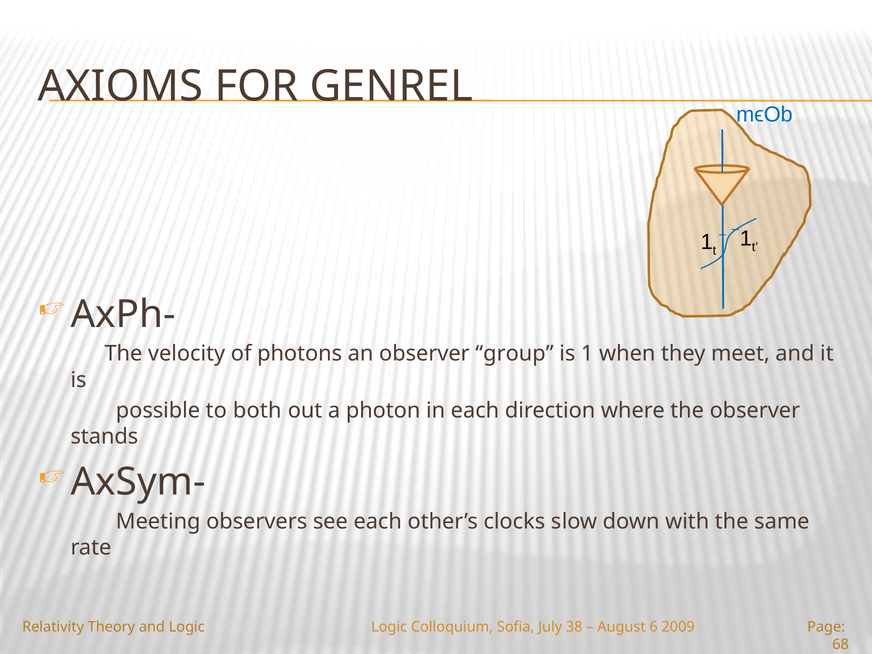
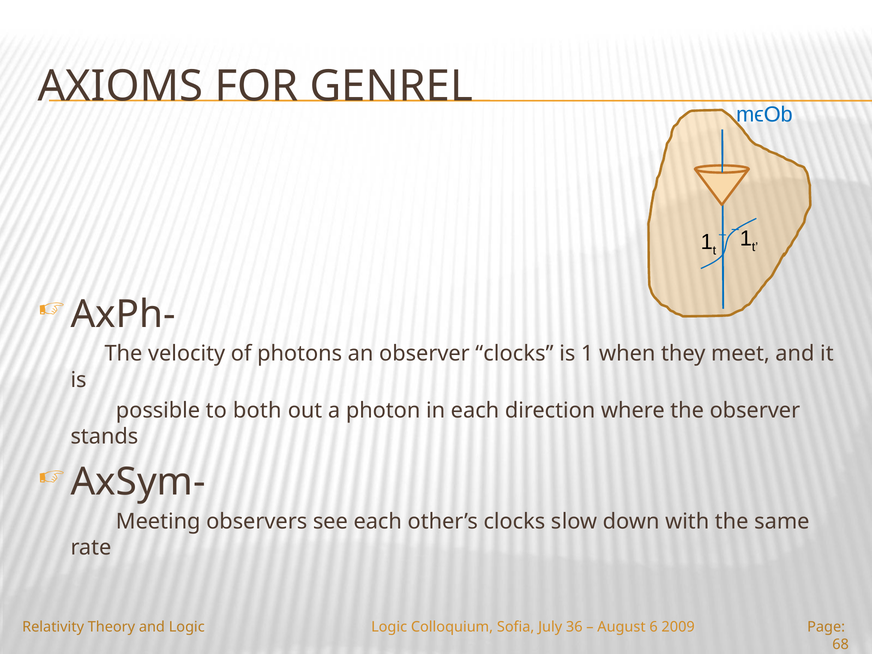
observer group: group -> clocks (514, 354)
38: 38 -> 36 (574, 627)
